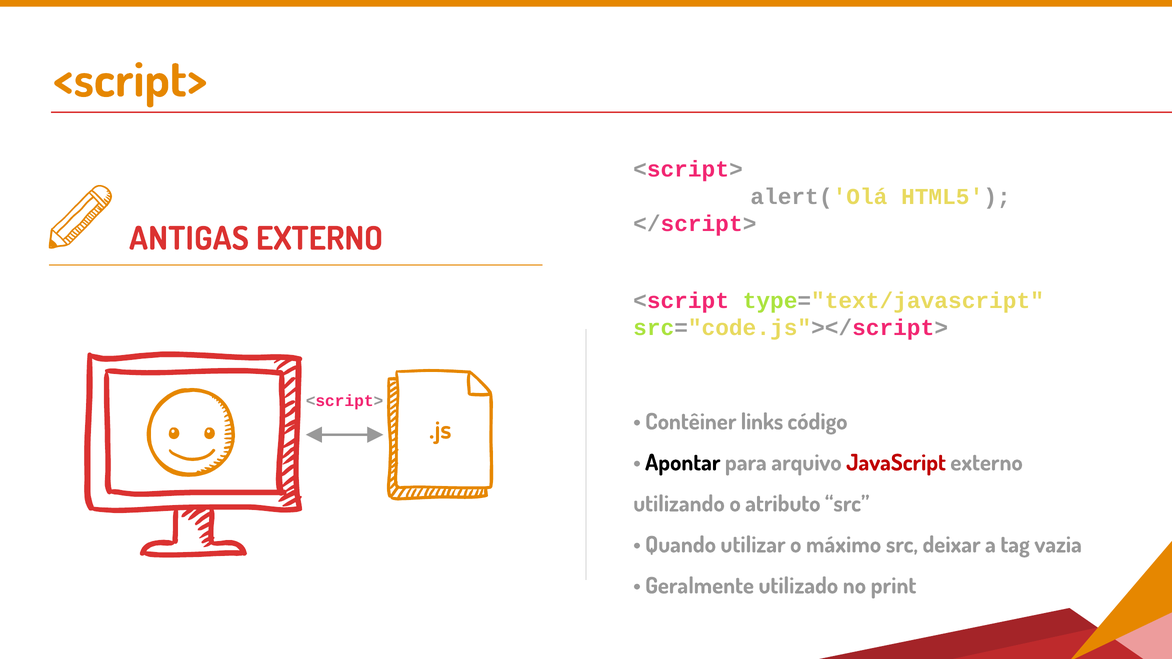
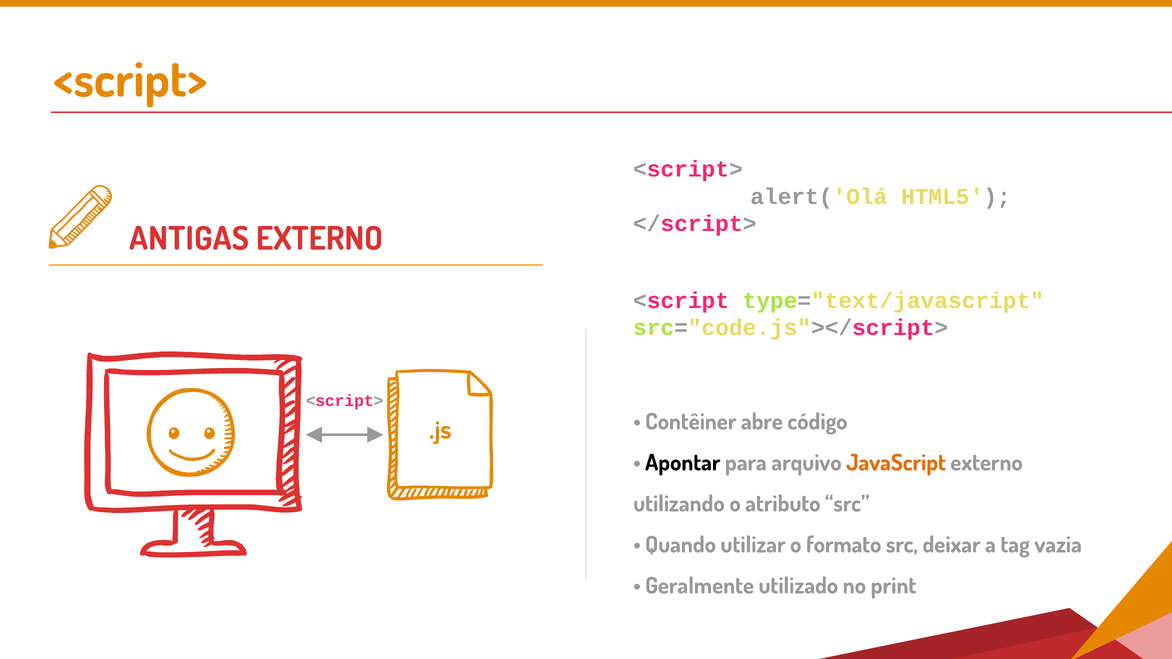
links: links -> abre (762, 422)
JavaScript colour: red -> orange (896, 463)
máximo: máximo -> formato (844, 545)
